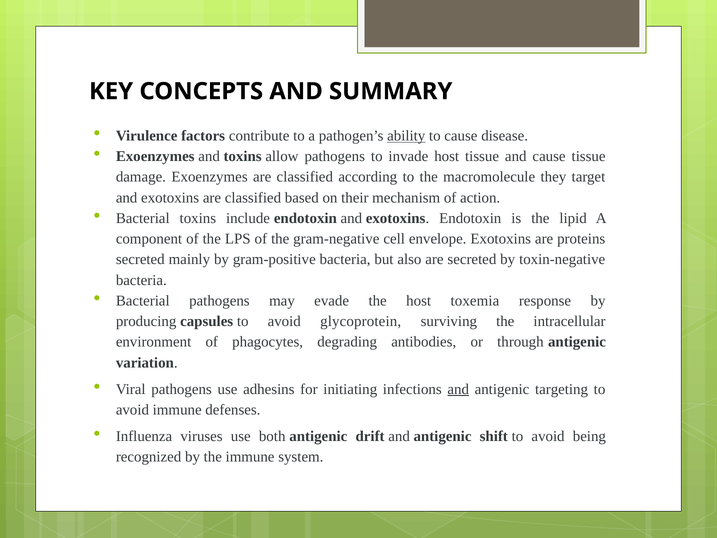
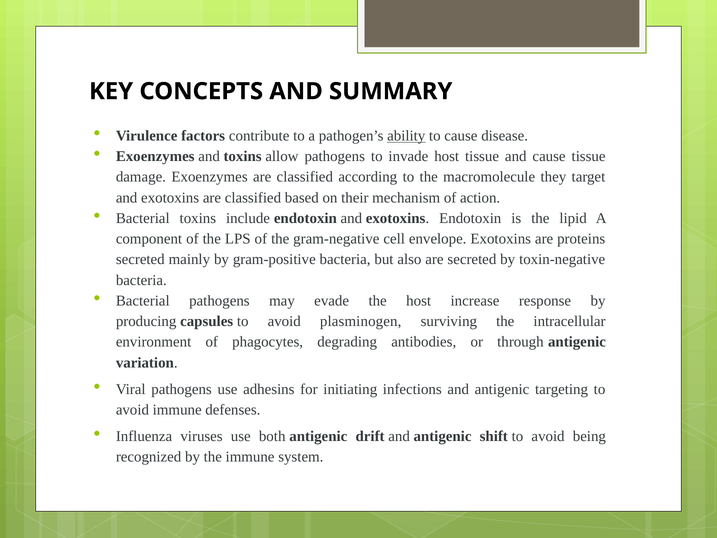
toxemia: toxemia -> increase (475, 301)
glycoprotein: glycoprotein -> plasminogen (361, 321)
and underline: present -> none (458, 389)
